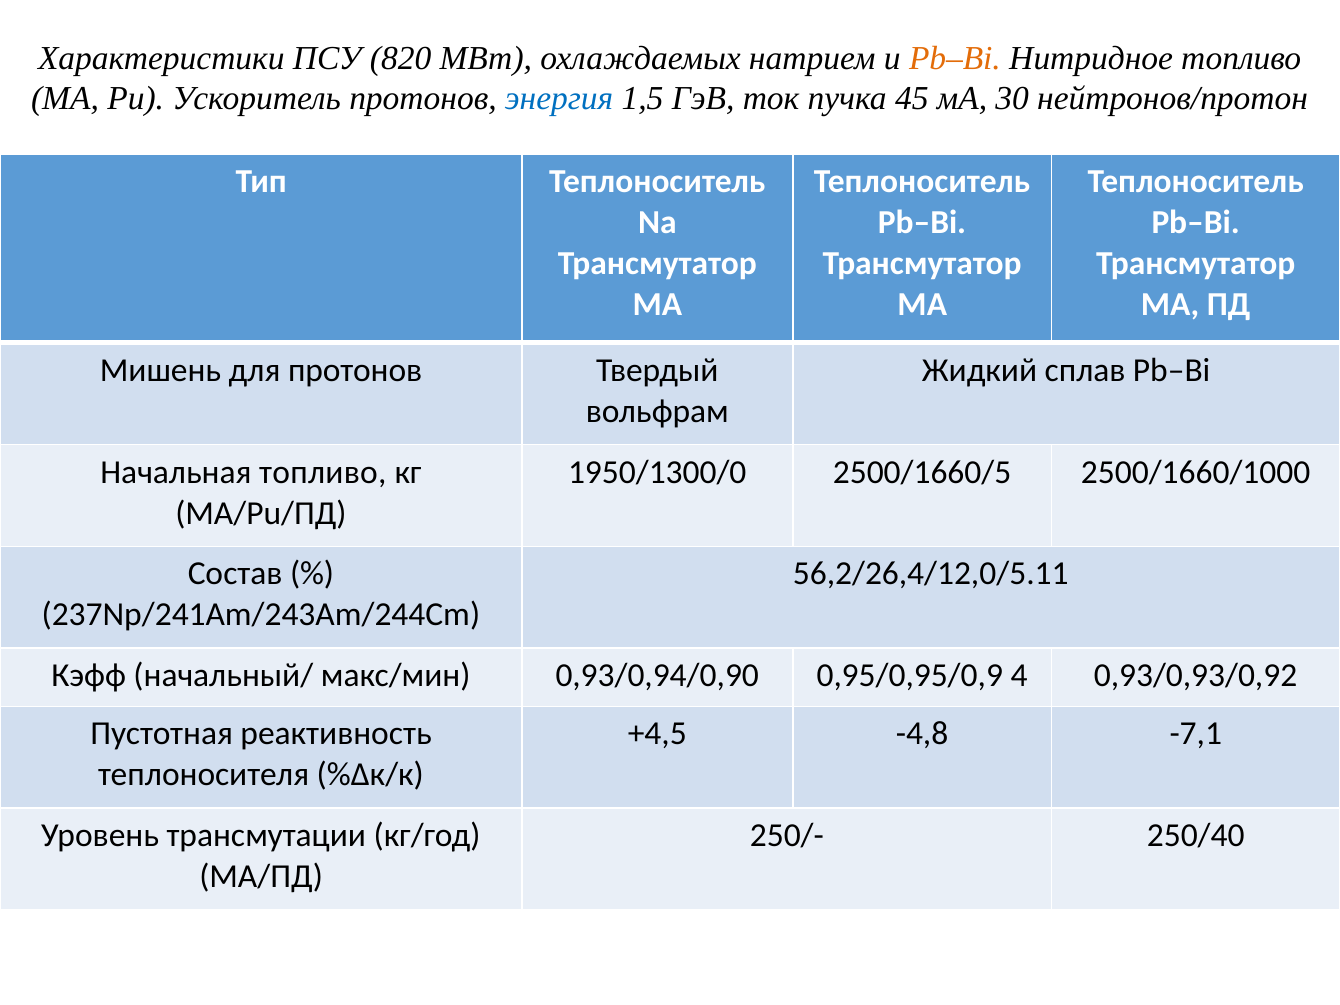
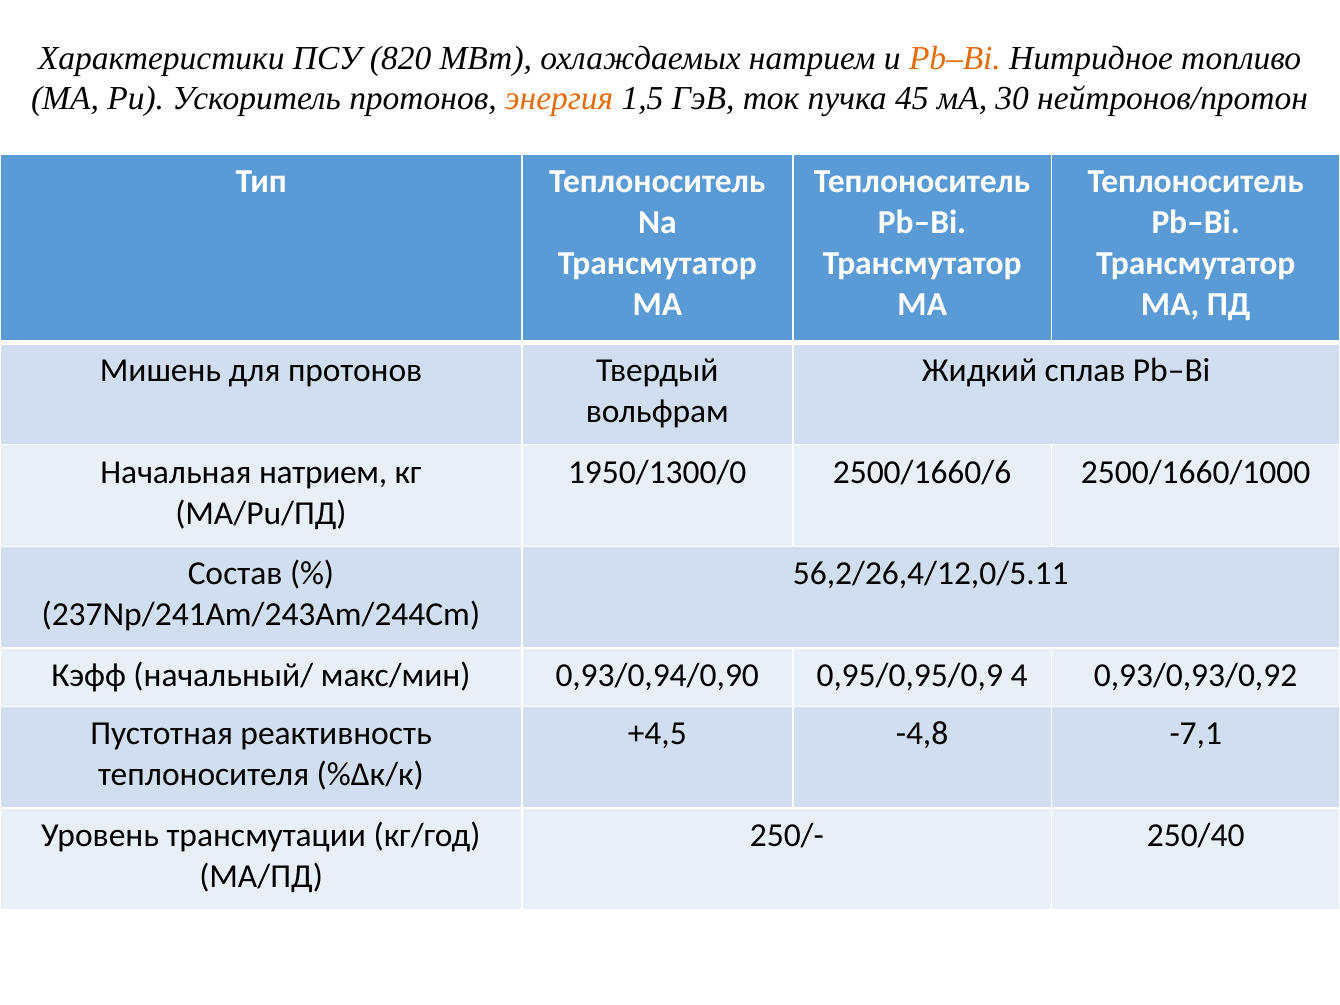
энергия colour: blue -> orange (559, 99)
Начальная топливо: топливо -> натрием (323, 472)
2500/1660/5: 2500/1660/5 -> 2500/1660/6 (922, 472)
